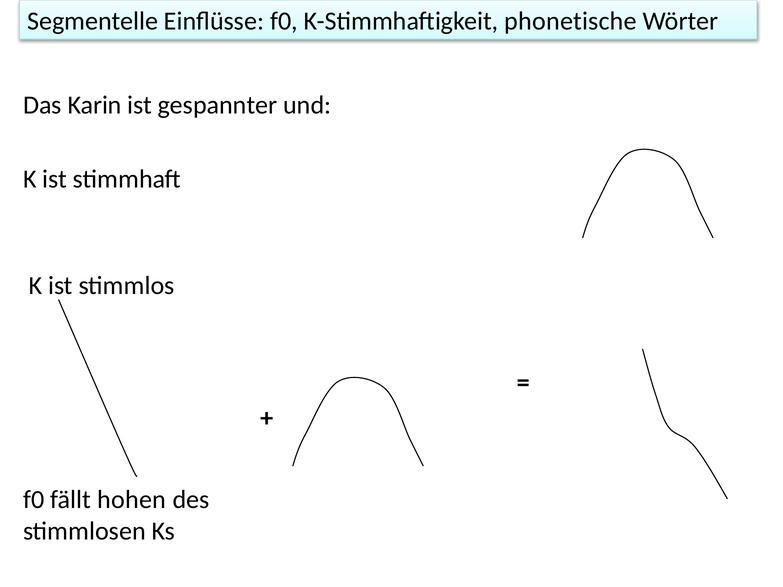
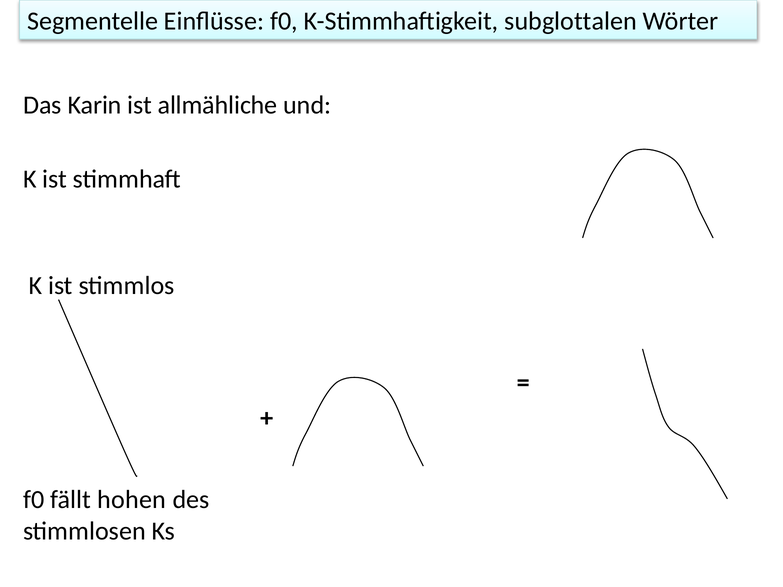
phonetische: phonetische -> subglottalen (571, 21)
gespannter: gespannter -> allmähliche (218, 105)
